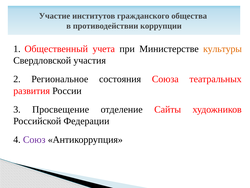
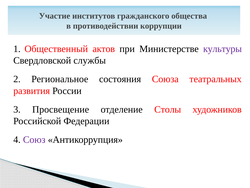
учета: учета -> актов (104, 49)
культуры colour: orange -> purple (222, 49)
участия: участия -> службы (90, 60)
Сайты: Сайты -> Столы (168, 109)
